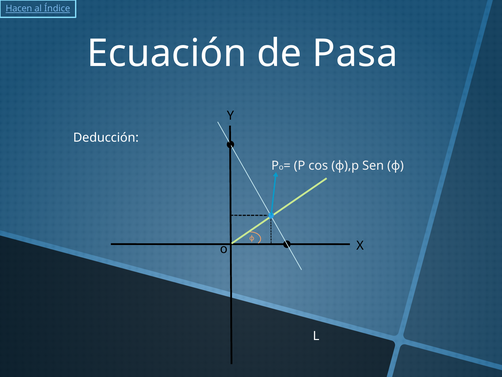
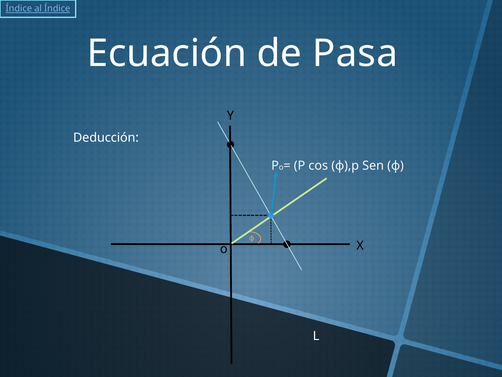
Hacen: Hacen -> Índice (19, 9)
